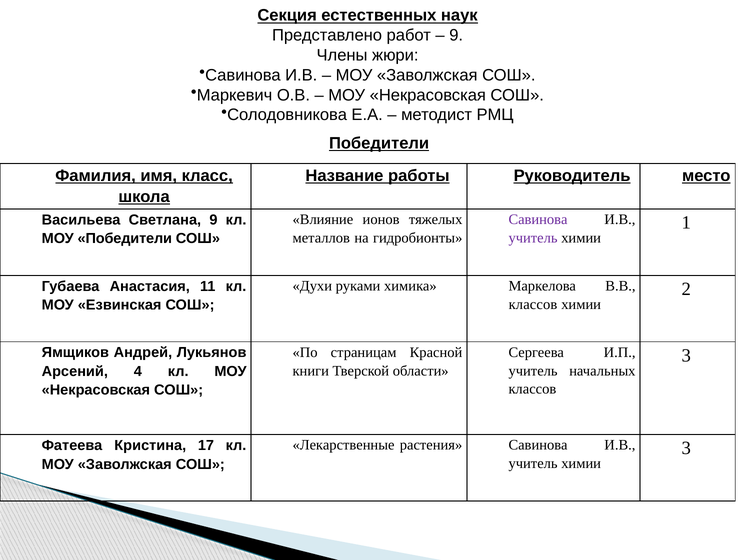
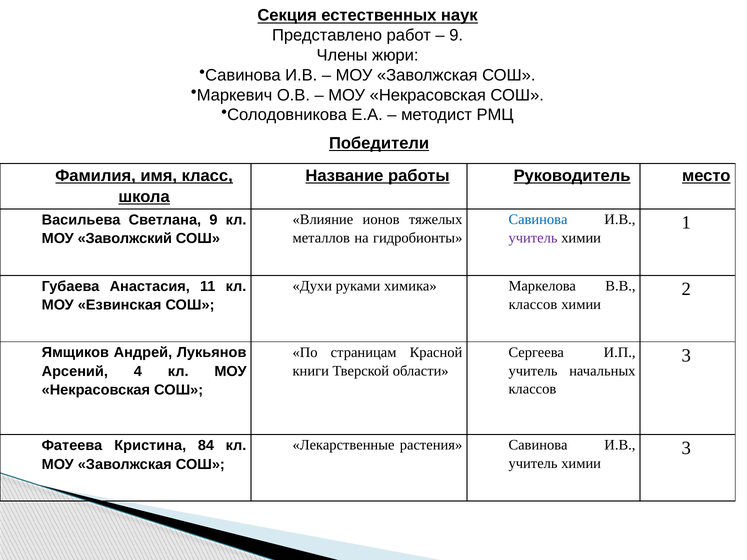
Савинова colour: purple -> blue (538, 220)
МОУ Победители: Победители -> Заволжский (125, 239)
17: 17 -> 84 (206, 446)
